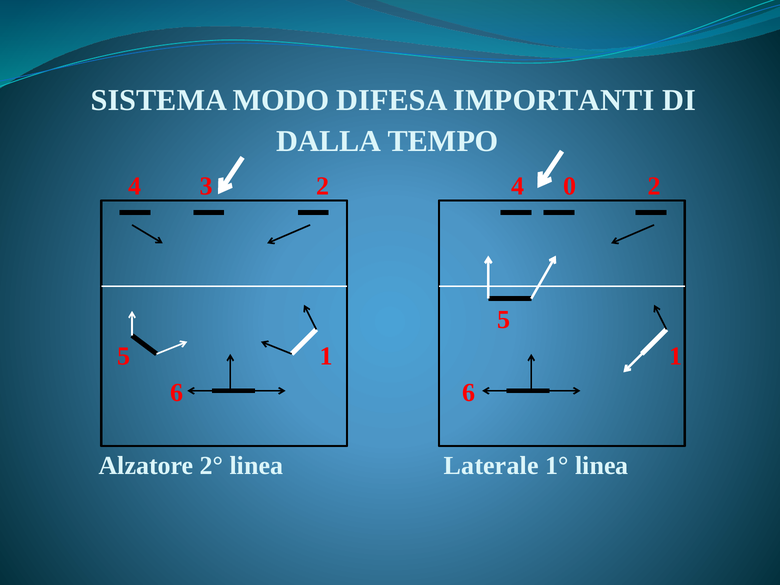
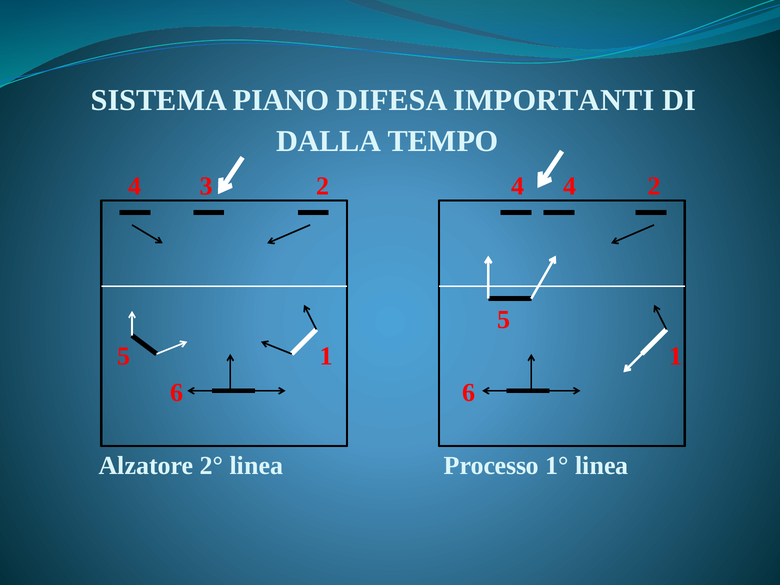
MODO: MODO -> PIANO (281, 100)
4 0: 0 -> 4 (570, 186)
Laterale: Laterale -> Processo (491, 465)
